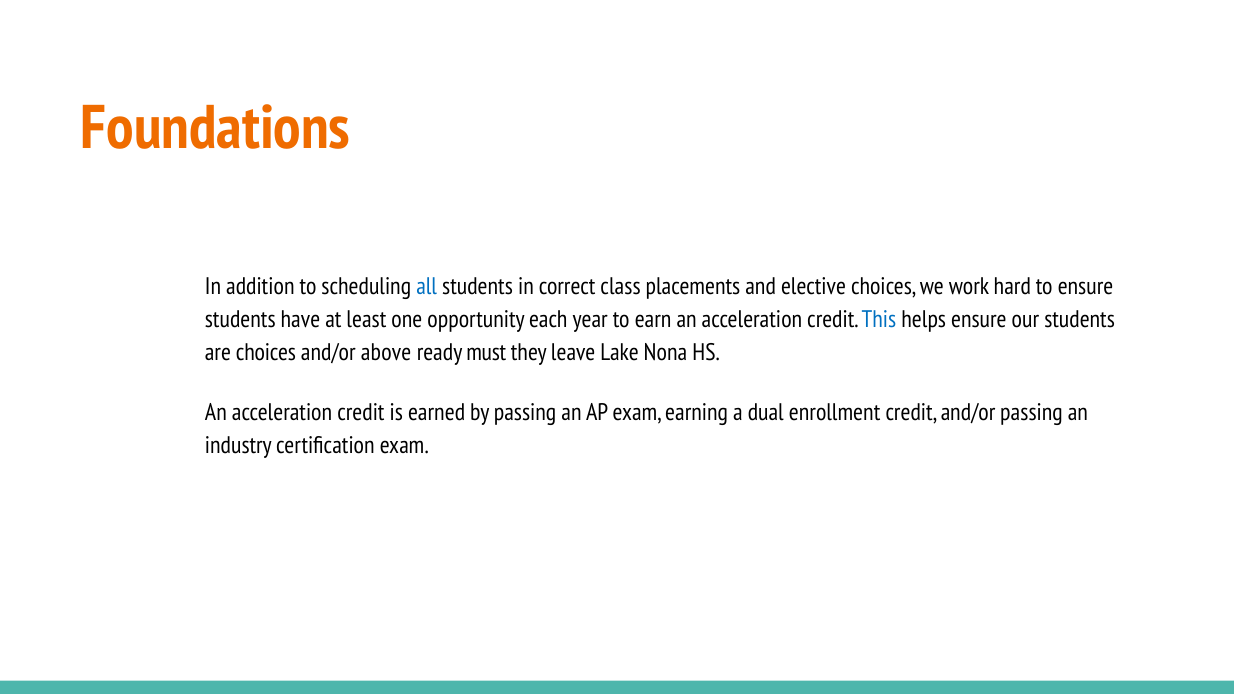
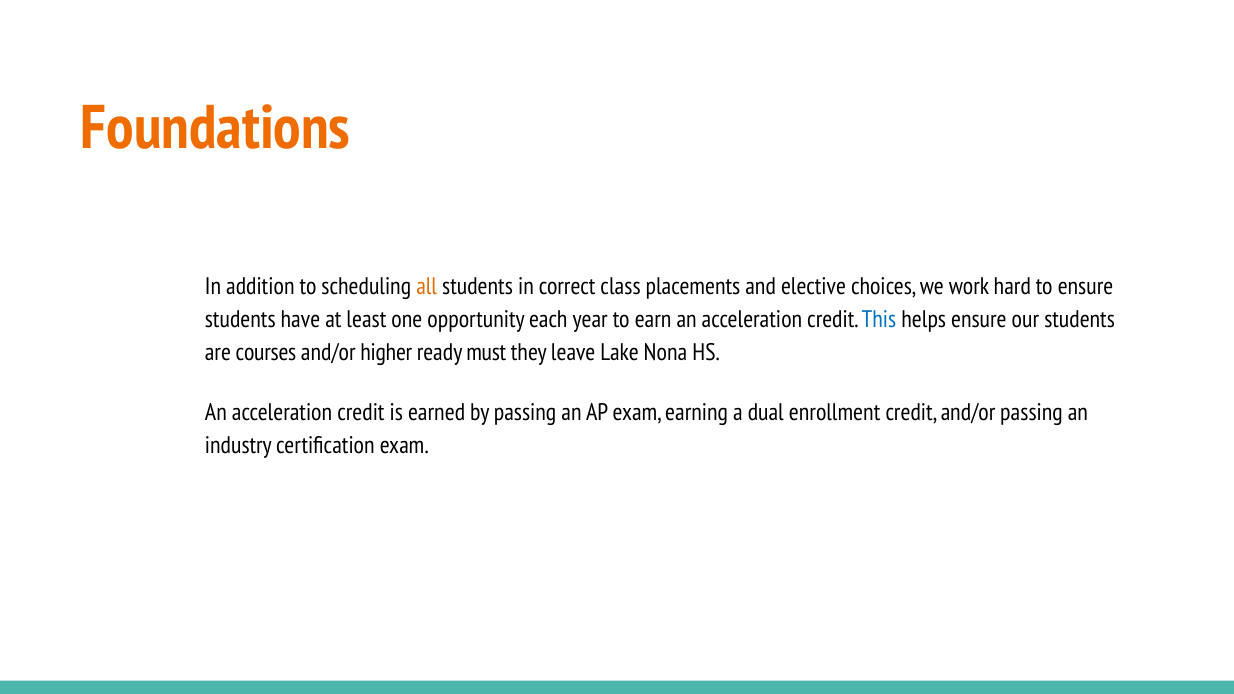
all colour: blue -> orange (427, 286)
are choices: choices -> courses (266, 352)
above: above -> higher (386, 352)
